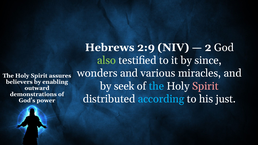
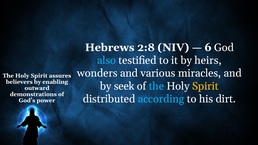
2:9: 2:9 -> 2:8 (146, 48)
2: 2 -> 6 (208, 48)
also colour: light green -> light blue (107, 60)
since: since -> heirs (208, 60)
Spirit colour: pink -> yellow (205, 86)
just: just -> dirt (226, 99)
